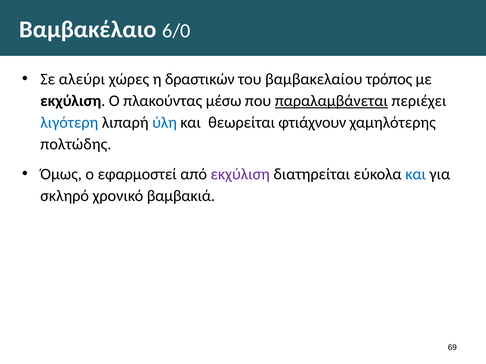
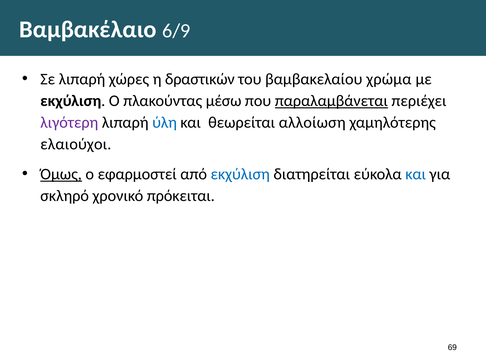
6/0: 6/0 -> 6/9 (176, 31)
Σε αλεύρι: αλεύρι -> λιπαρή (82, 79)
τρόπος: τρόπος -> χρώμα (389, 79)
λιγότερη colour: blue -> purple (69, 123)
φτιάχνουν: φτιάχνουν -> αλλοίωση (312, 123)
πολτώδης: πολτώδης -> ελαιούχοι (76, 144)
Όμως underline: none -> present (61, 174)
εκχύλιση colour: purple -> blue (240, 174)
βαμβακιά: βαμβακιά -> πρόκειται (181, 196)
